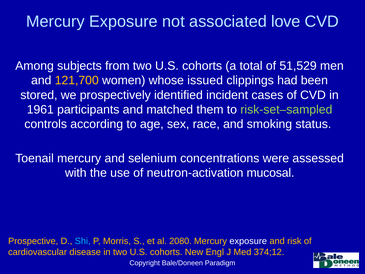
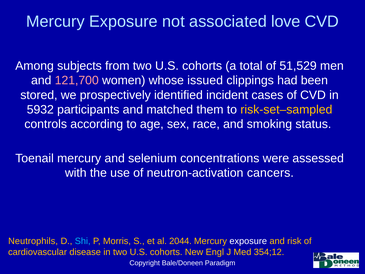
121,700 colour: yellow -> pink (77, 80)
1961: 1961 -> 5932 (40, 110)
risk-set–sampled colour: light green -> yellow (286, 110)
mucosal: mucosal -> cancers (270, 173)
Prospective: Prospective -> Neutrophils (33, 241)
2080: 2080 -> 2044 (180, 241)
374;12: 374;12 -> 354;12 (269, 252)
